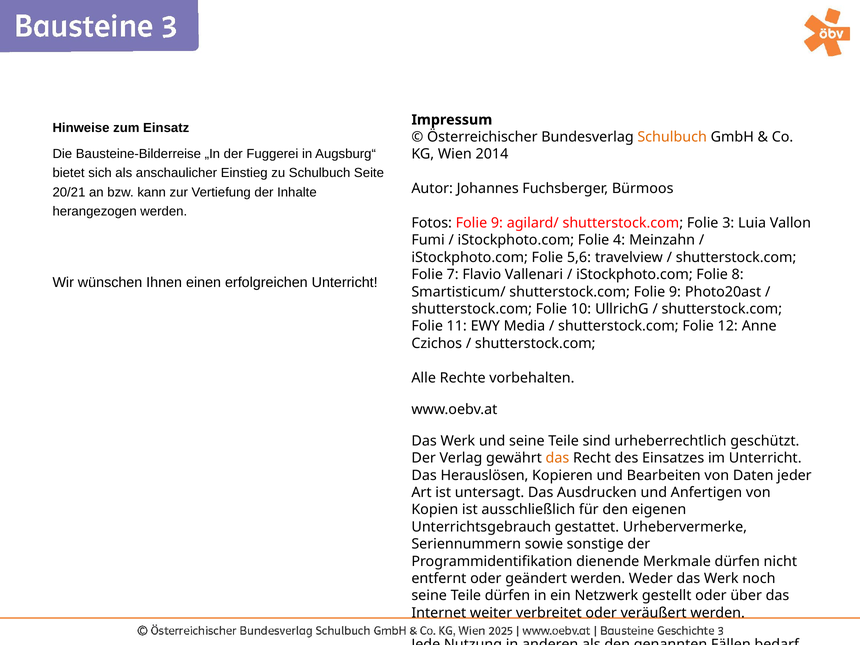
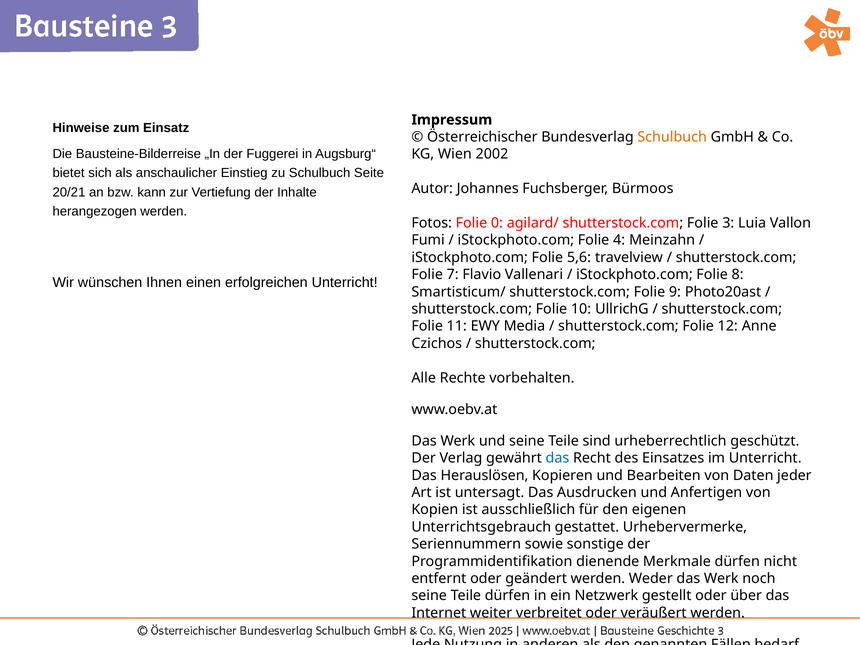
2014: 2014 -> 2002 (492, 154)
Fotos Folie 9: 9 -> 0 (497, 223)
das colour: orange -> blue (557, 458)
